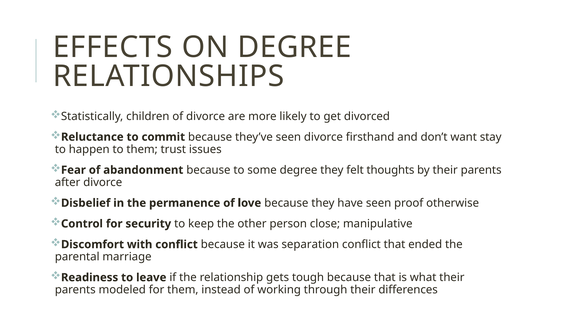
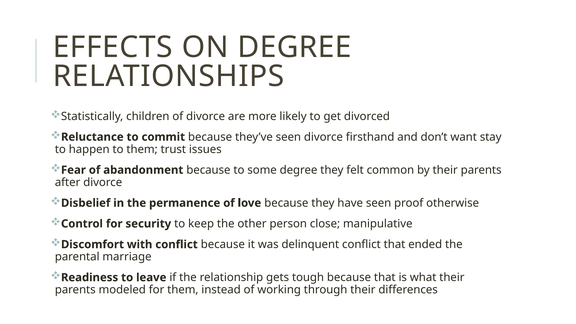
thoughts: thoughts -> common (390, 170)
separation: separation -> delinquent (310, 244)
